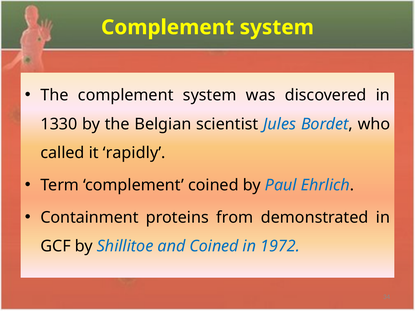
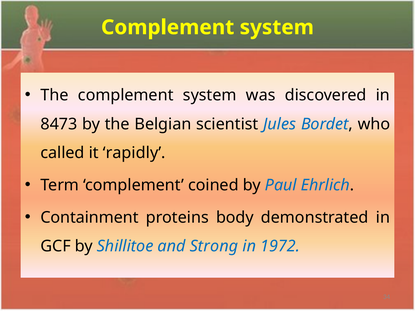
1330: 1330 -> 8473 (59, 124)
from: from -> body (235, 218)
and Coined: Coined -> Strong (214, 247)
